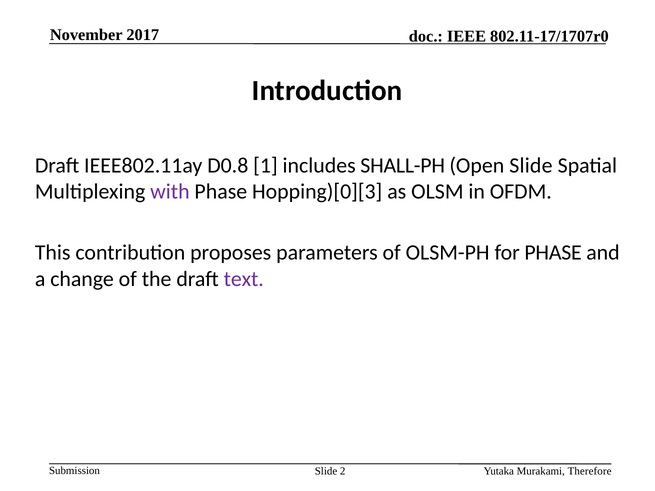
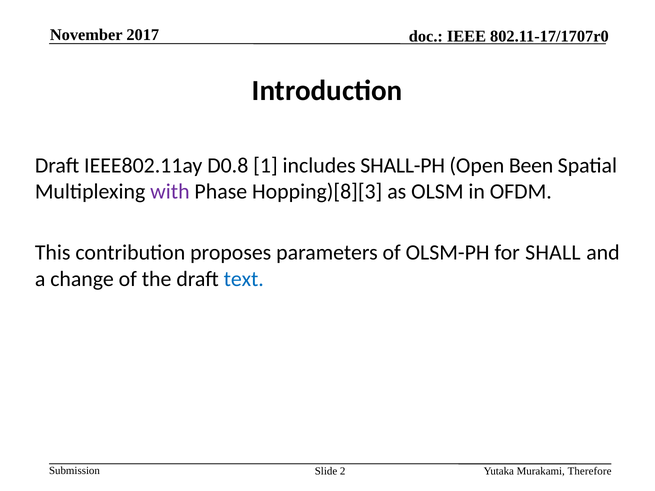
Open Slide: Slide -> Been (531, 166)
Hopping)[0][3: Hopping)[0][3 -> Hopping)[8][3 (317, 192)
for PHASE: PHASE -> SHALL (553, 253)
text colour: purple -> blue (244, 279)
